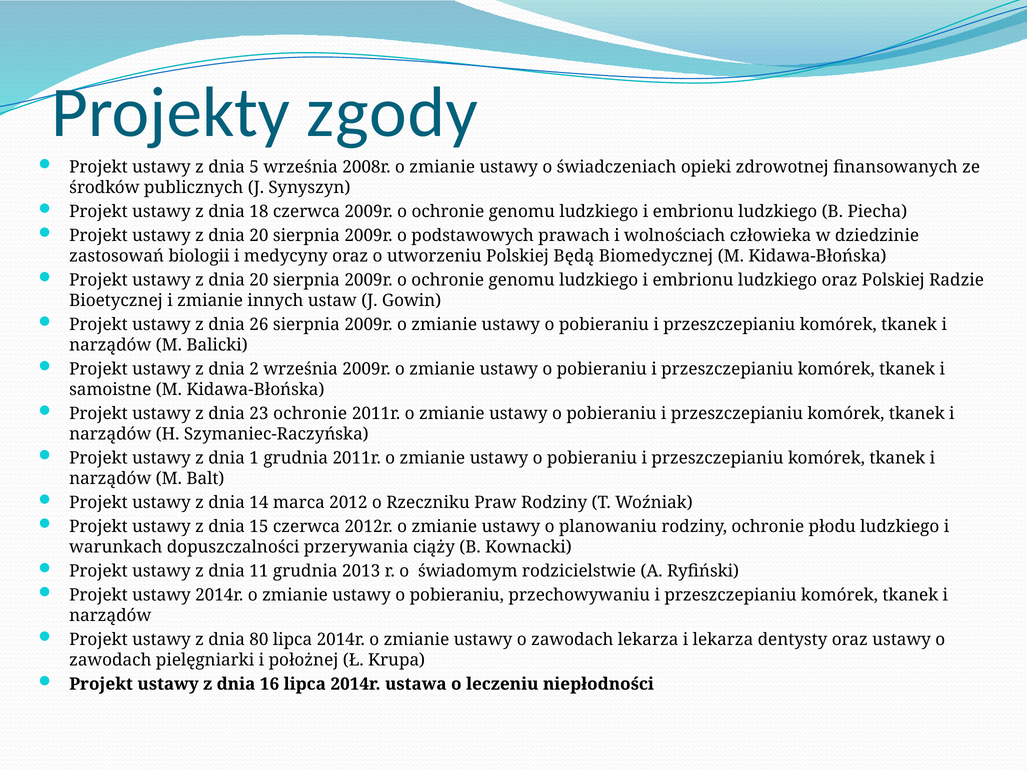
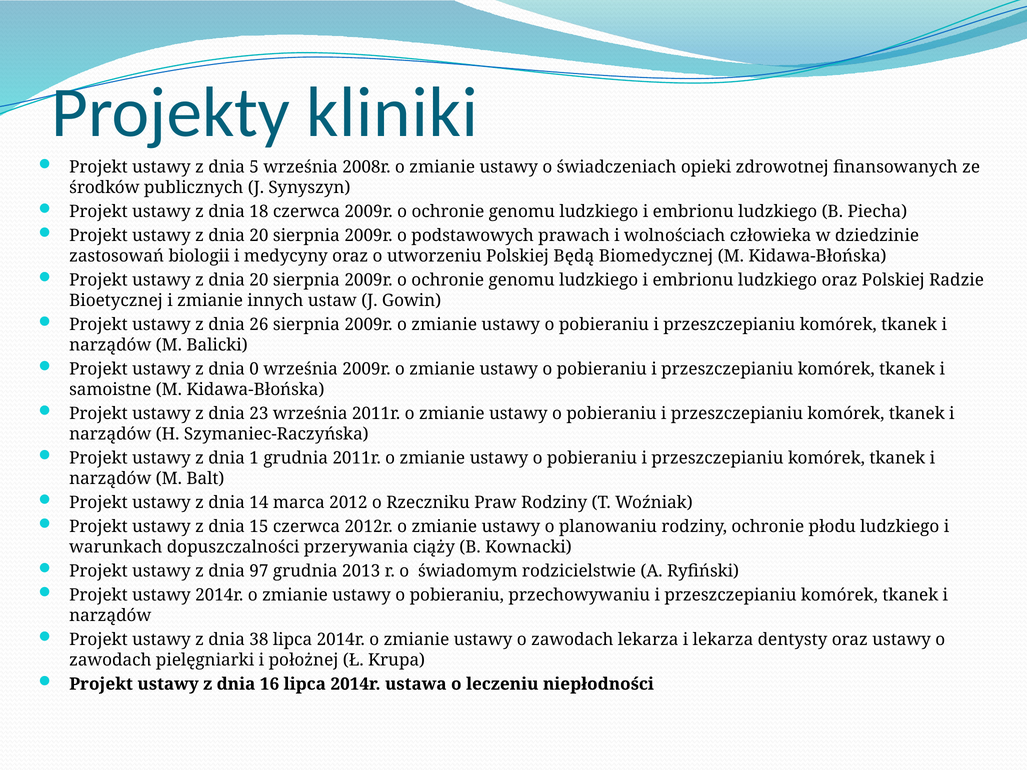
zgody: zgody -> kliniki (392, 113)
2: 2 -> 0 (254, 369)
23 ochronie: ochronie -> września (310, 414)
11: 11 -> 97 (259, 571)
80: 80 -> 38 (259, 640)
